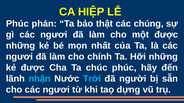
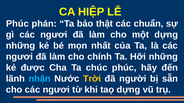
chúng: chúng -> chuẩn (149, 24)
một được: được -> dựng (166, 35)
Trời colour: light blue -> yellow (92, 79)
